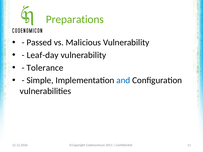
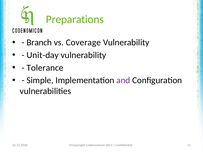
Passed: Passed -> Branch (39, 43)
Malicious: Malicious -> Coverage (83, 43)
Leaf-day: Leaf-day -> Unit-day (43, 55)
and colour: blue -> purple (123, 80)
